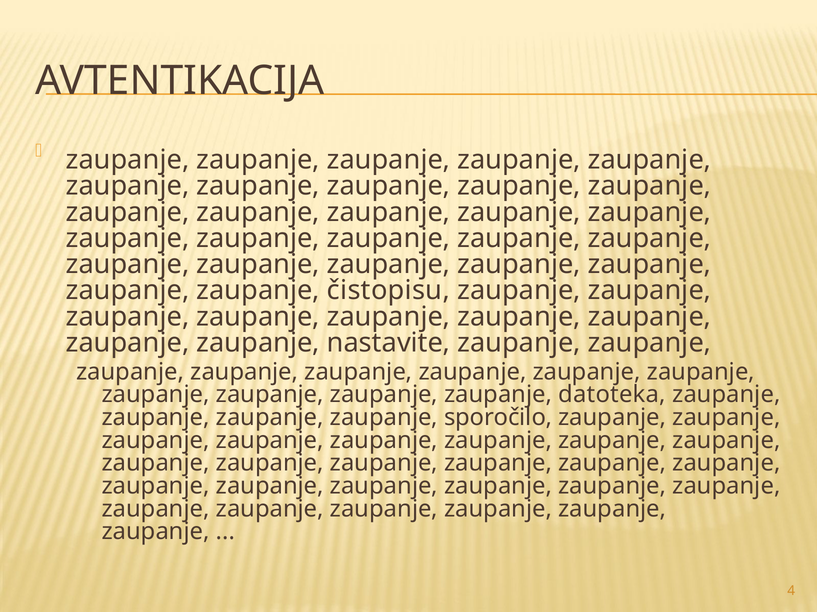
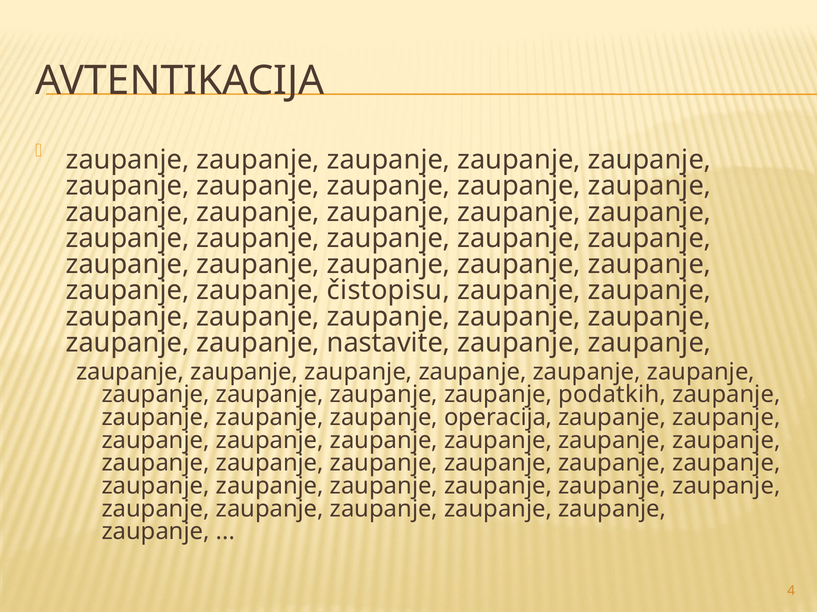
datoteka: datoteka -> podatkih (612, 395)
sporočilo: sporočilo -> operacija (498, 418)
